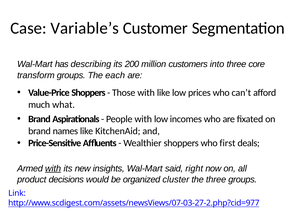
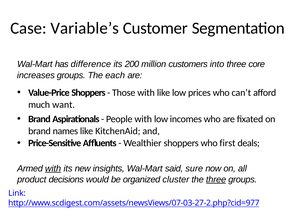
describing: describing -> difference (91, 64)
transform: transform -> increases (36, 75)
what: what -> want (64, 105)
right: right -> sure (194, 169)
three underline: none -> present (216, 180)
